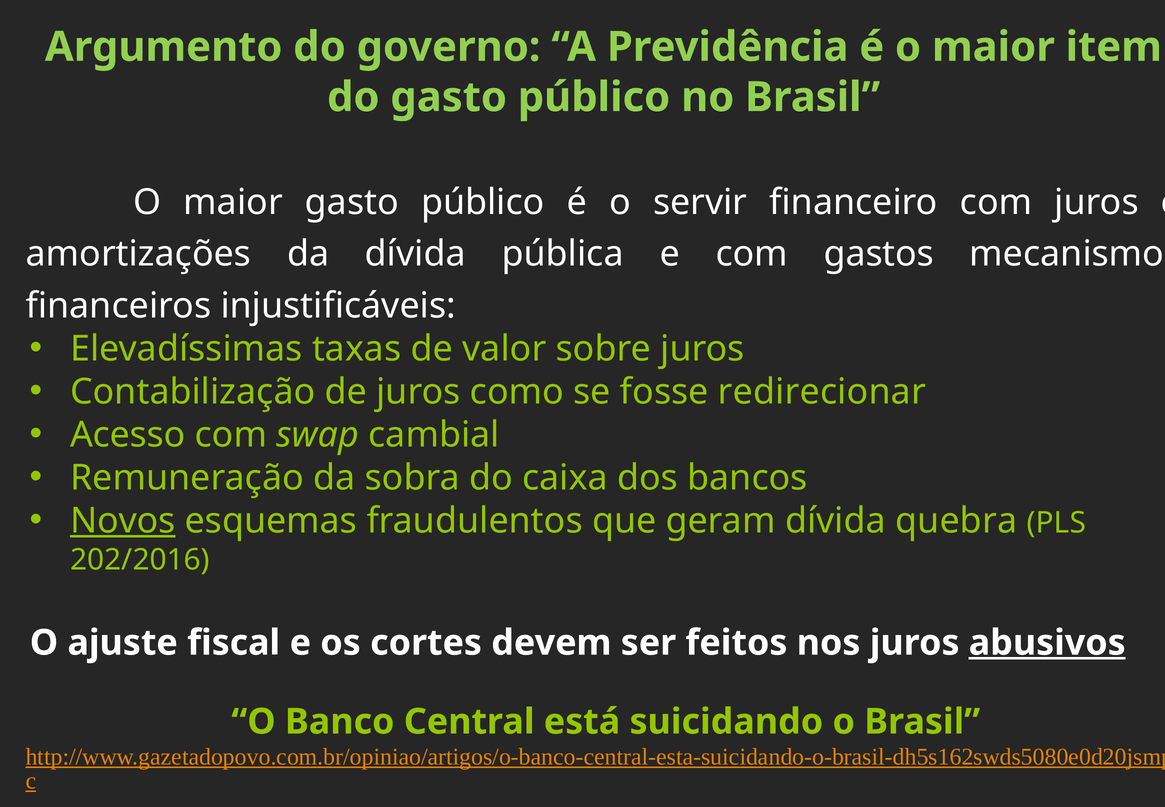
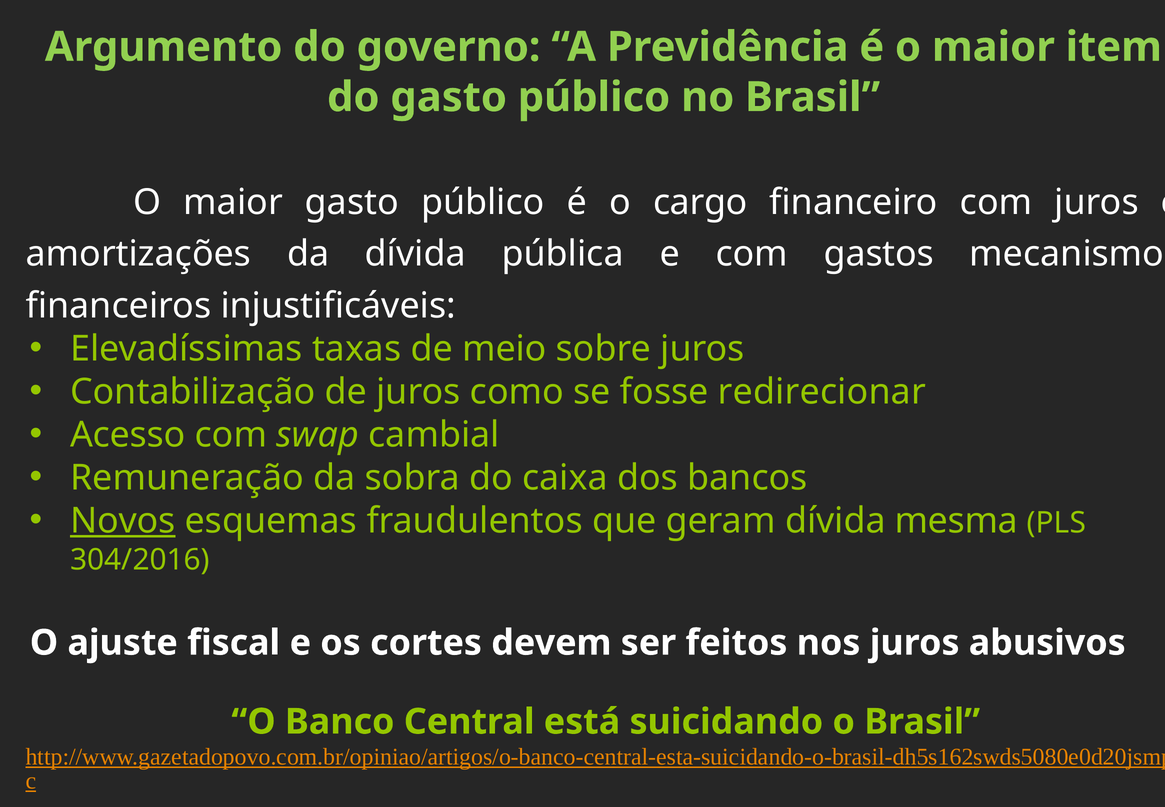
servir: servir -> cargo (700, 202)
valor: valor -> meio (504, 349)
quebra: quebra -> mesma (956, 521)
202/2016: 202/2016 -> 304/2016 (140, 560)
abusivos underline: present -> none (1047, 642)
